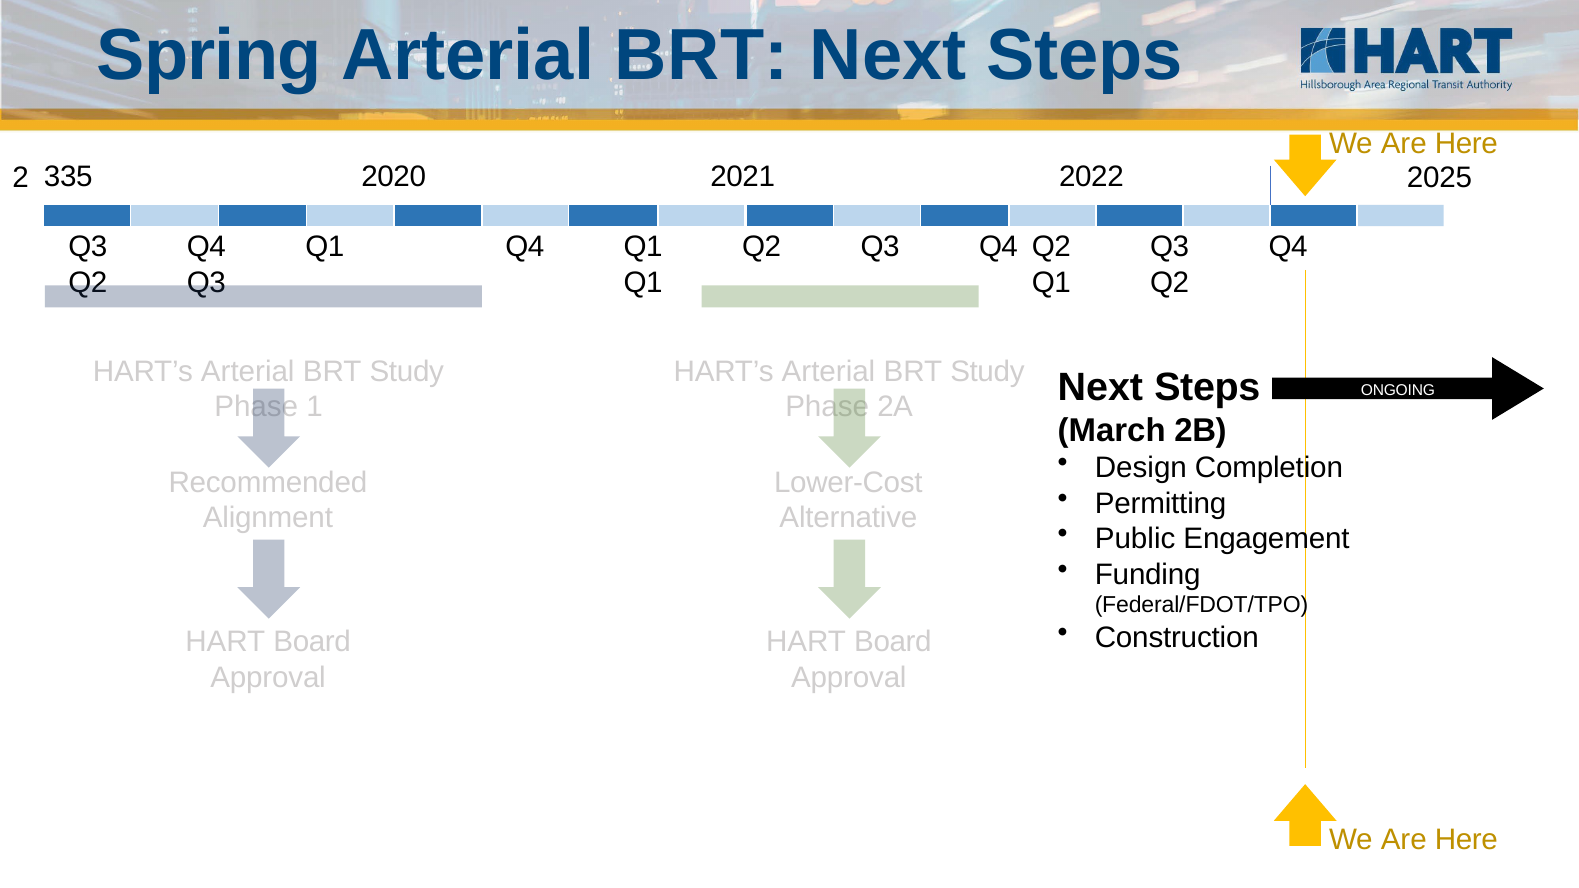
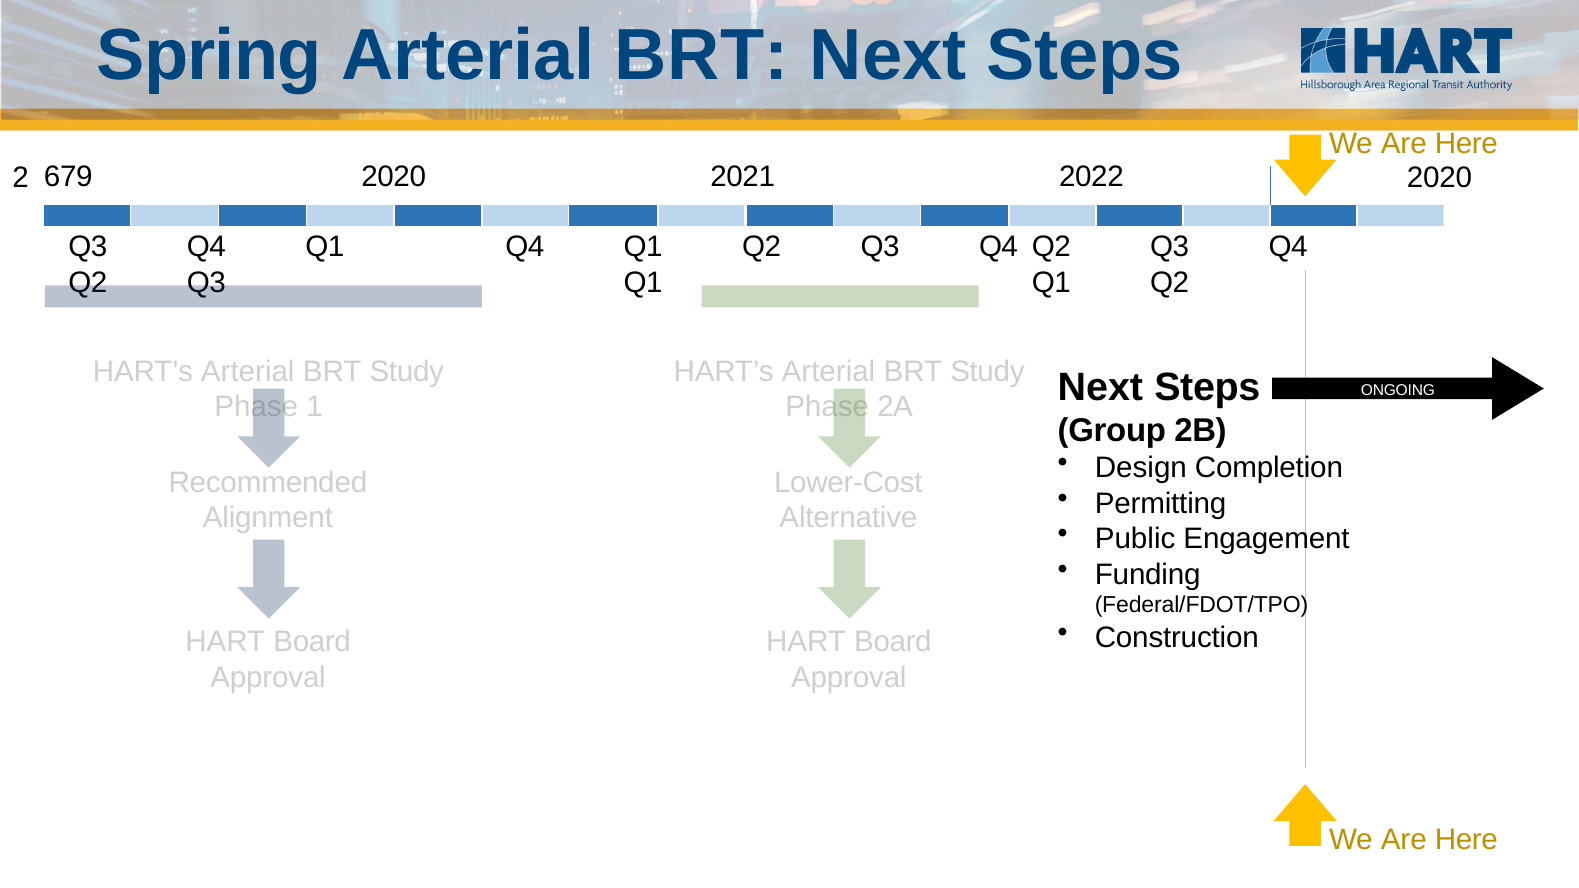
335: 335 -> 679 (68, 177)
2022 2025: 2025 -> 2020 (1439, 177)
March: March -> Group (1112, 430)
